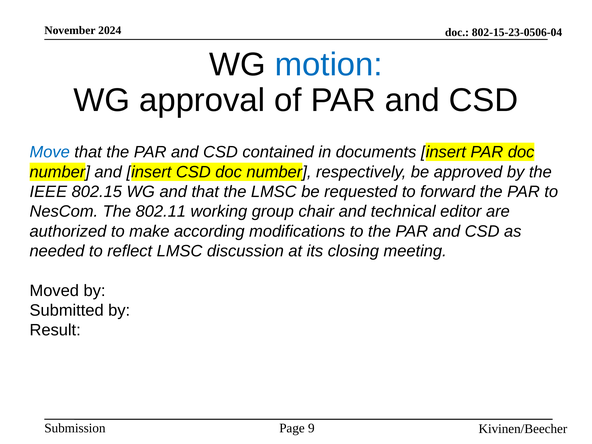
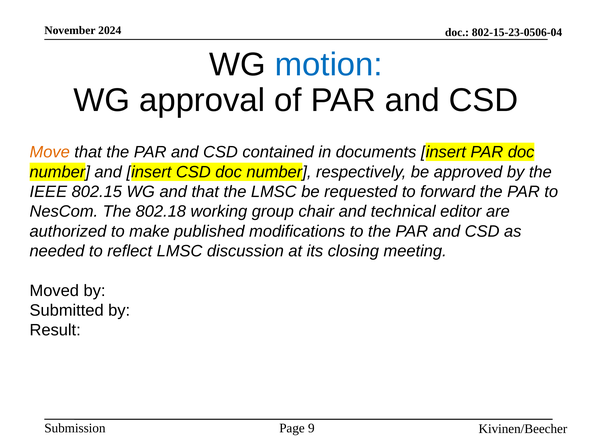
Move colour: blue -> orange (50, 152)
802.11: 802.11 -> 802.18 (161, 212)
according: according -> published (209, 231)
